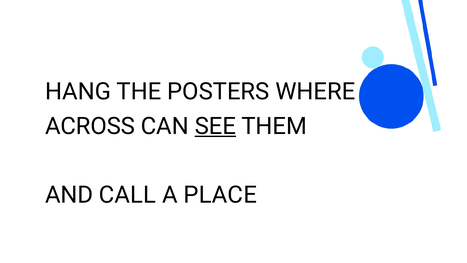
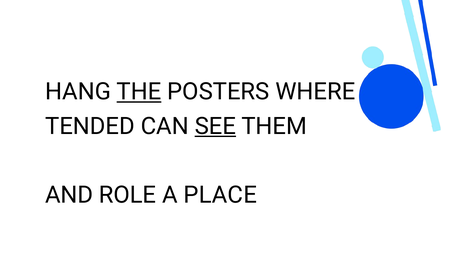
THE underline: none -> present (139, 92)
ACROSS: ACROSS -> TENDED (90, 126)
CALL: CALL -> ROLE (127, 195)
